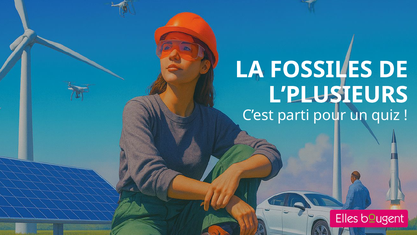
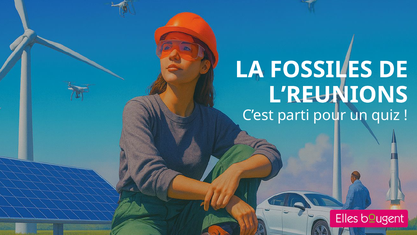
L’PLUSIEURS: L’PLUSIEURS -> L’REUNIONS (338, 95)
